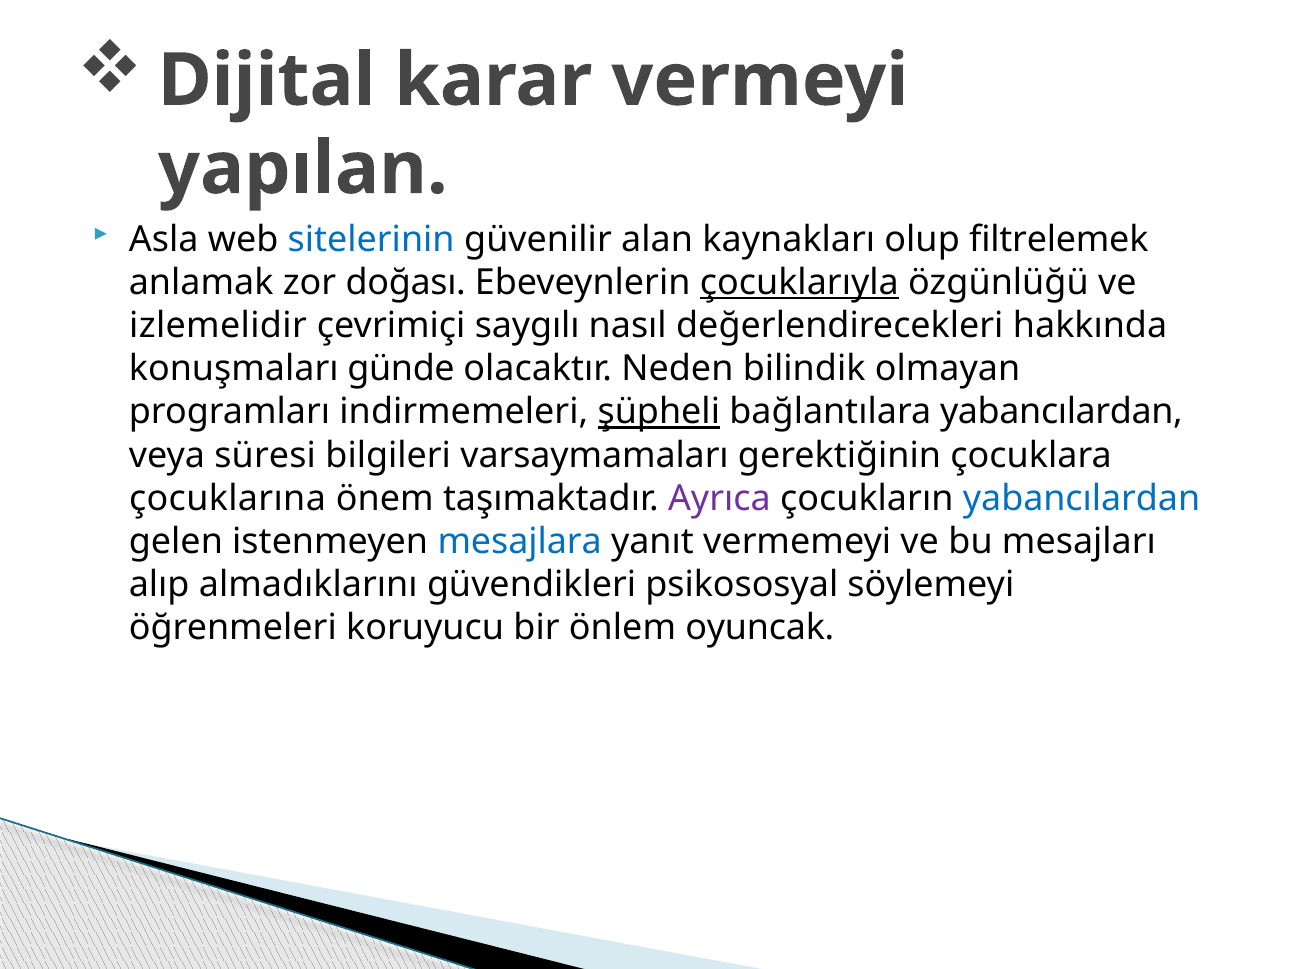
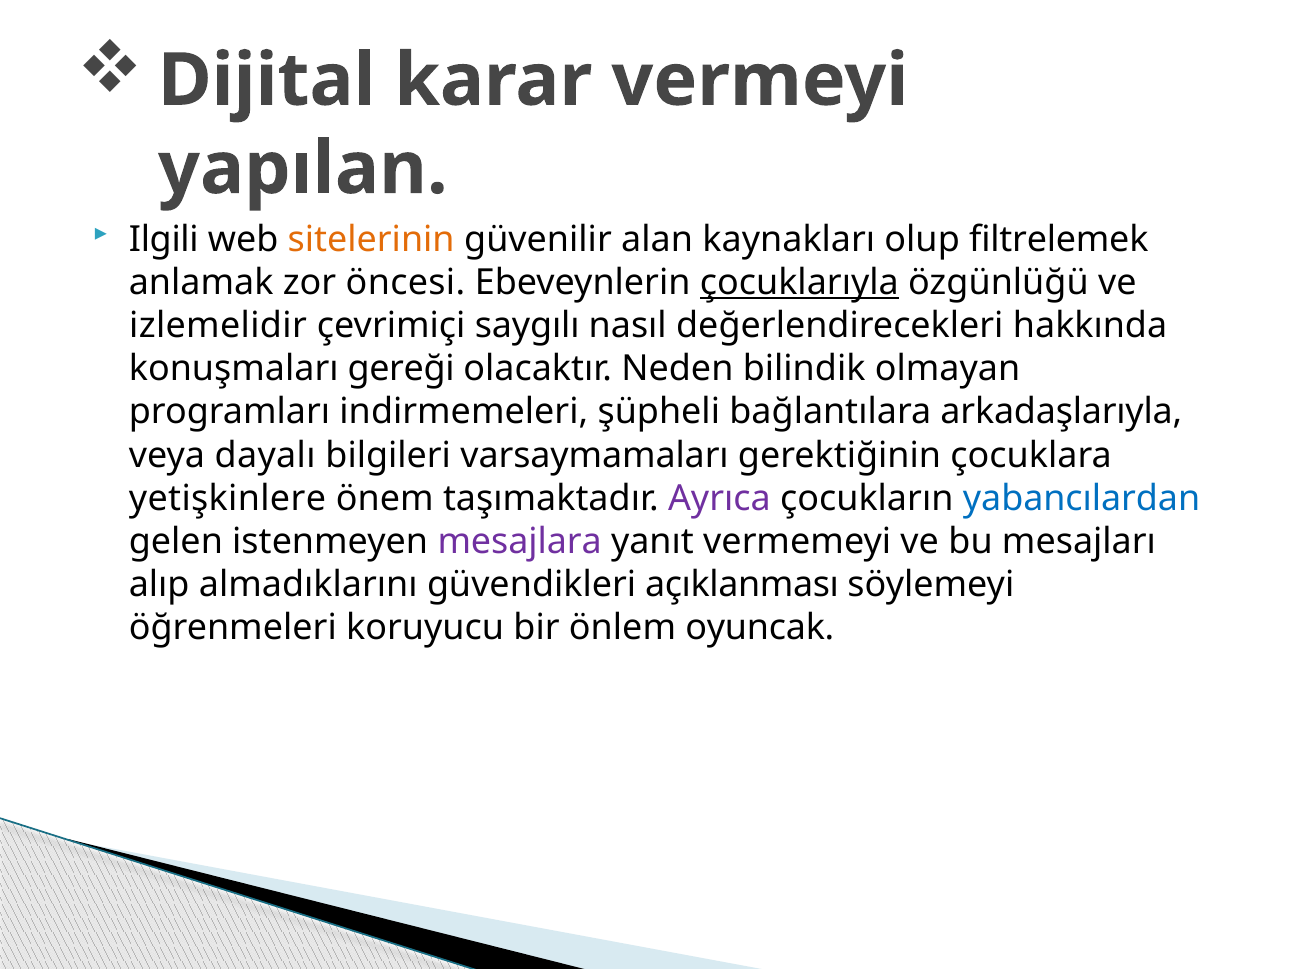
Asla: Asla -> Ilgili (164, 240)
sitelerinin colour: blue -> orange (371, 240)
doğası: doğası -> öncesi (405, 283)
günde: günde -> gereği (401, 369)
şüpheli underline: present -> none (659, 412)
bağlantılara yabancılardan: yabancılardan -> arkadaşlarıyla (1061, 412)
süresi: süresi -> dayalı (265, 455)
çocuklarına: çocuklarına -> yetişkinlere (227, 498)
mesajlara colour: blue -> purple (520, 541)
psikososyal: psikososyal -> açıklanması (742, 584)
